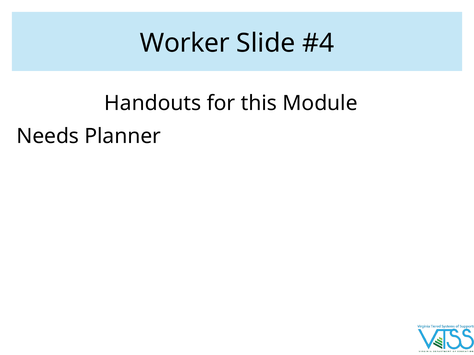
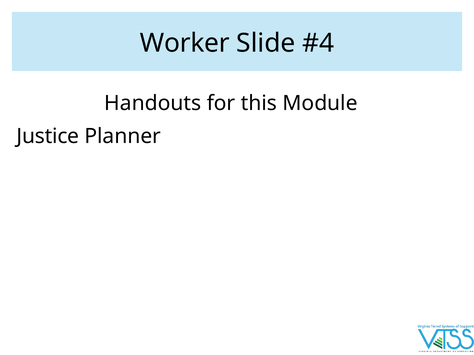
Needs: Needs -> Justice (48, 136)
